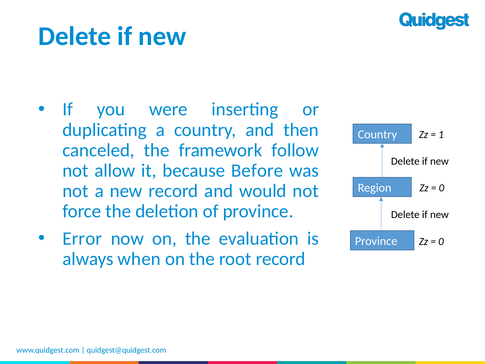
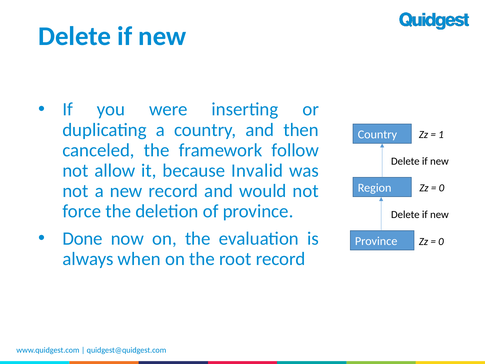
Before: Before -> Invalid (257, 170)
Error: Error -> Done (82, 238)
